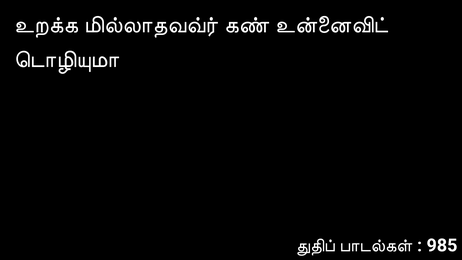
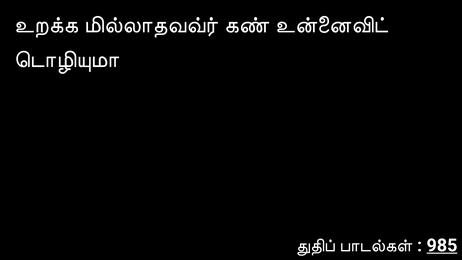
985 underline: none -> present (442, 245)
